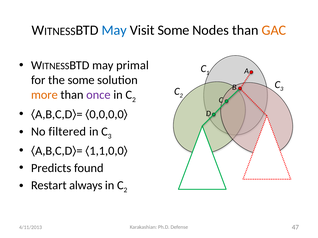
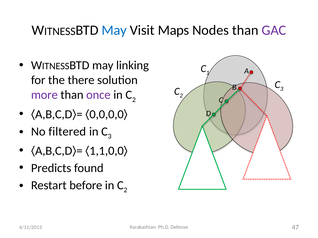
Visit Some: Some -> Maps (174, 30)
GAC colour: orange -> purple (274, 30)
primal: primal -> linking (133, 66)
the some: some -> there (81, 80)
more colour: orange -> purple (44, 95)
always: always -> before (86, 186)
